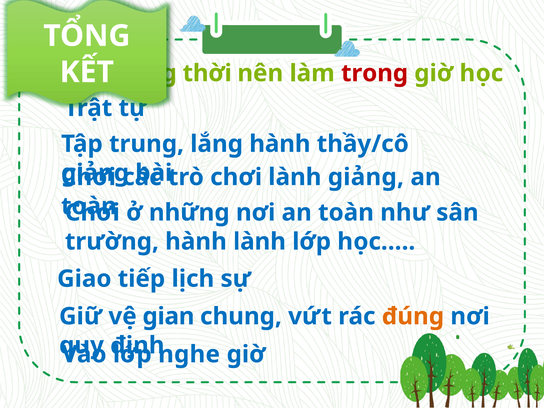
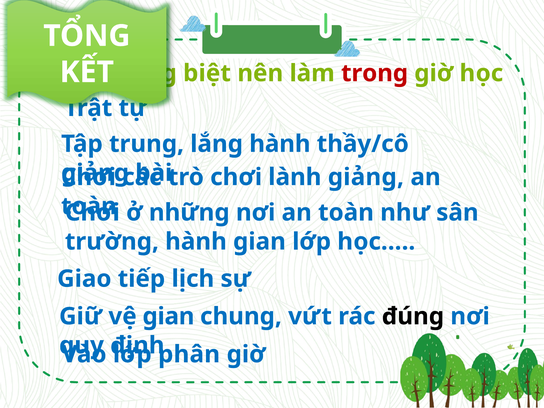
thời: thời -> biệt (207, 73)
hành lành: lành -> gian (259, 242)
đúng colour: orange -> black (413, 316)
nghe: nghe -> phân (189, 354)
